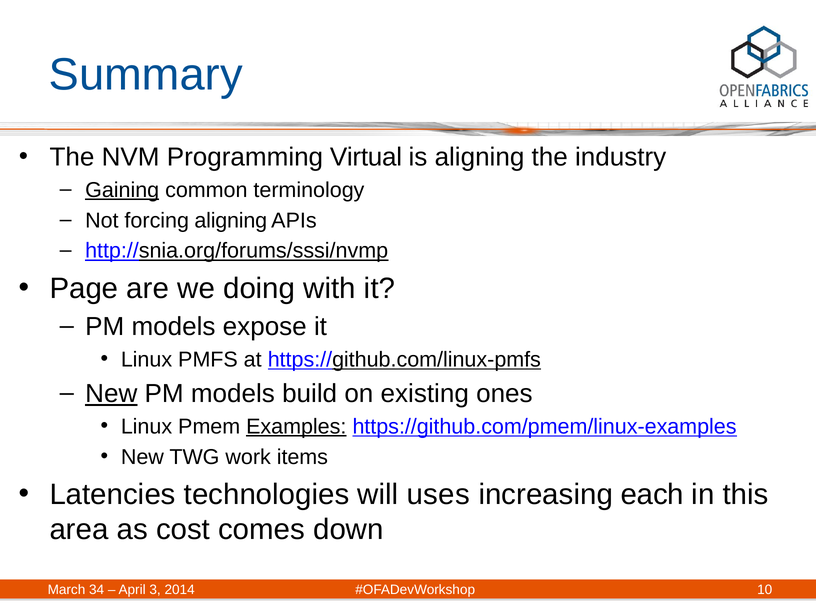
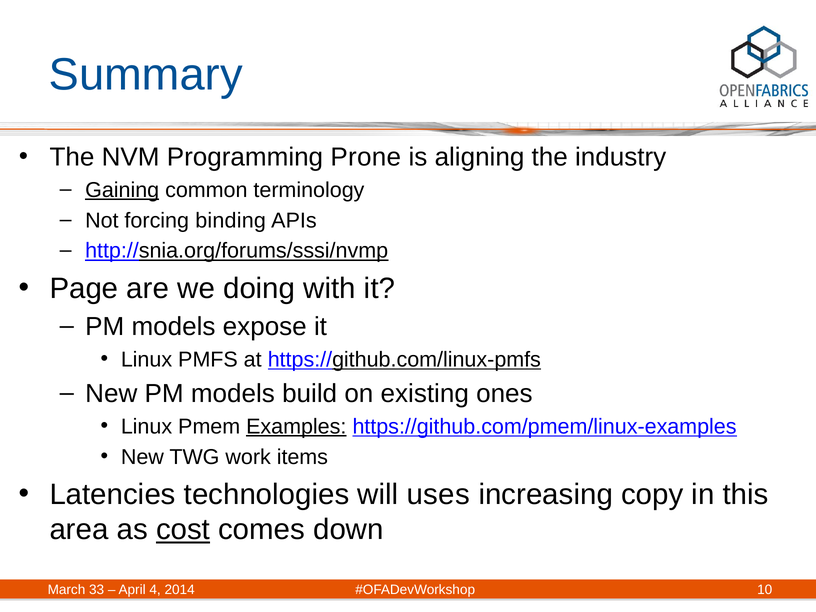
Virtual: Virtual -> Prone (366, 157)
forcing aligning: aligning -> binding (231, 220)
New underline: present -> none (111, 394)
each: each -> copy (652, 494)
cost underline: none -> present (183, 530)
34: 34 -> 33 (97, 590)
3: 3 -> 4 (155, 590)
